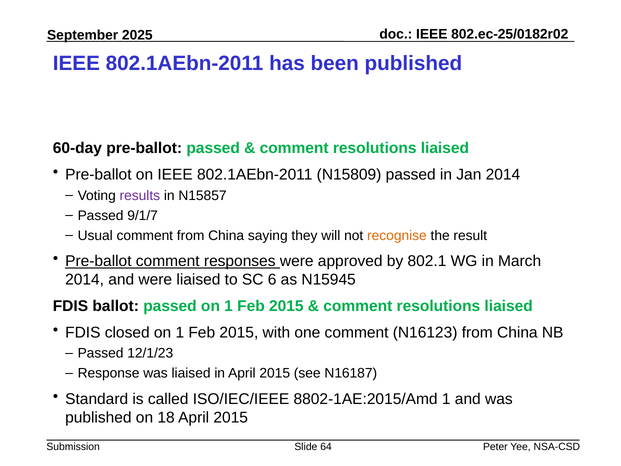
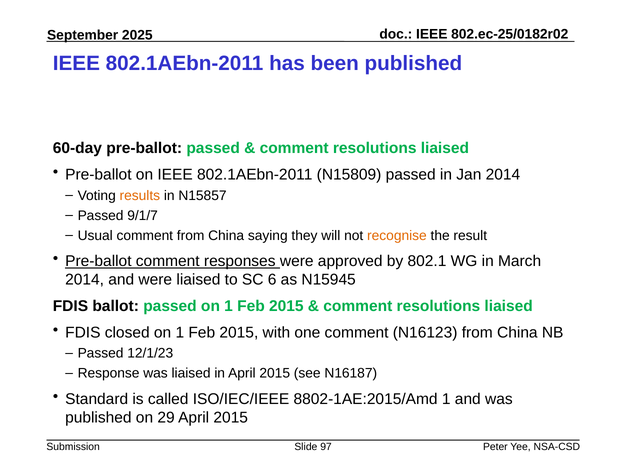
results colour: purple -> orange (140, 195)
18: 18 -> 29 (166, 417)
64: 64 -> 97 (326, 447)
